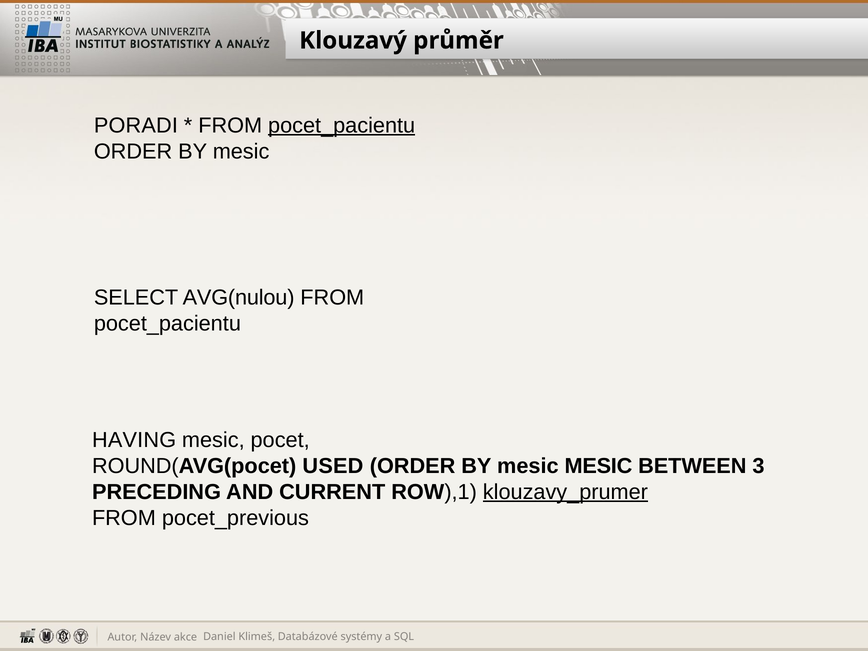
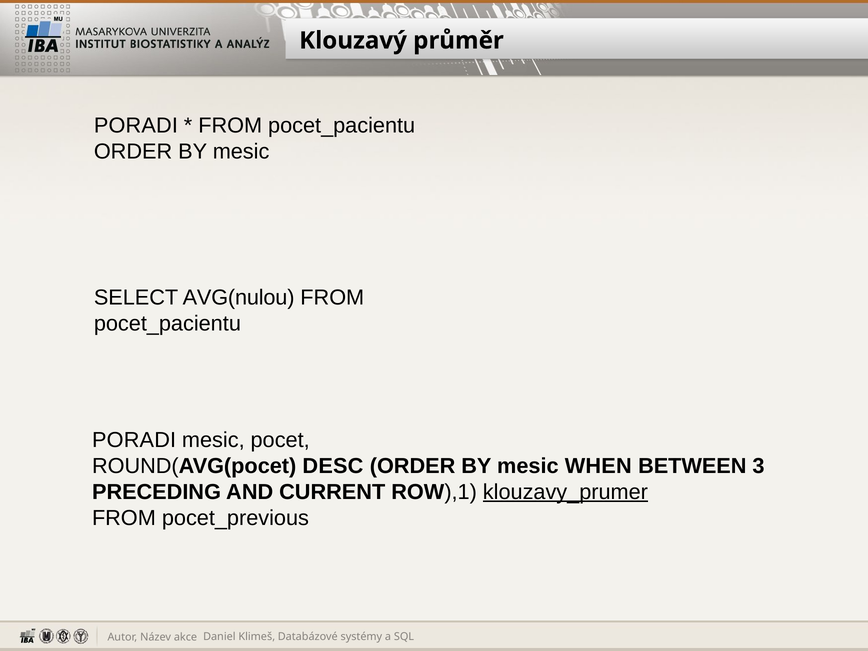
pocet_pacientu underline: present -> none (342, 126)
HAVING: HAVING -> PORADI (134, 440)
USED: USED -> DESC (333, 466)
mesic MESIC: MESIC -> WHEN (598, 466)
